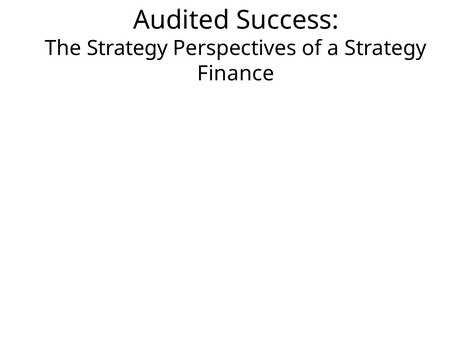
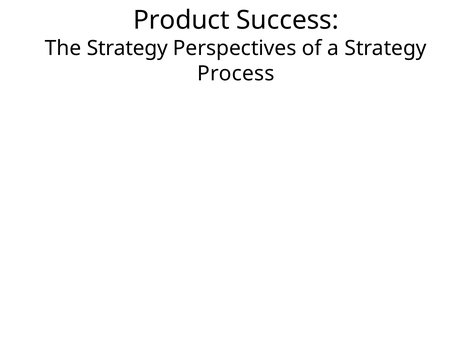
Audited: Audited -> Product (181, 20)
Finance: Finance -> Process (236, 73)
